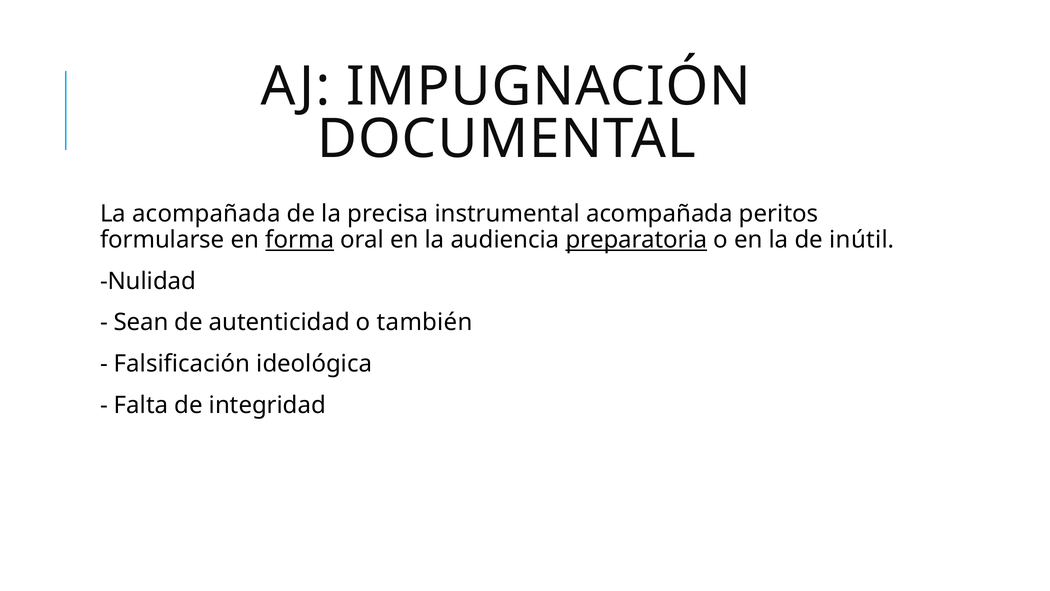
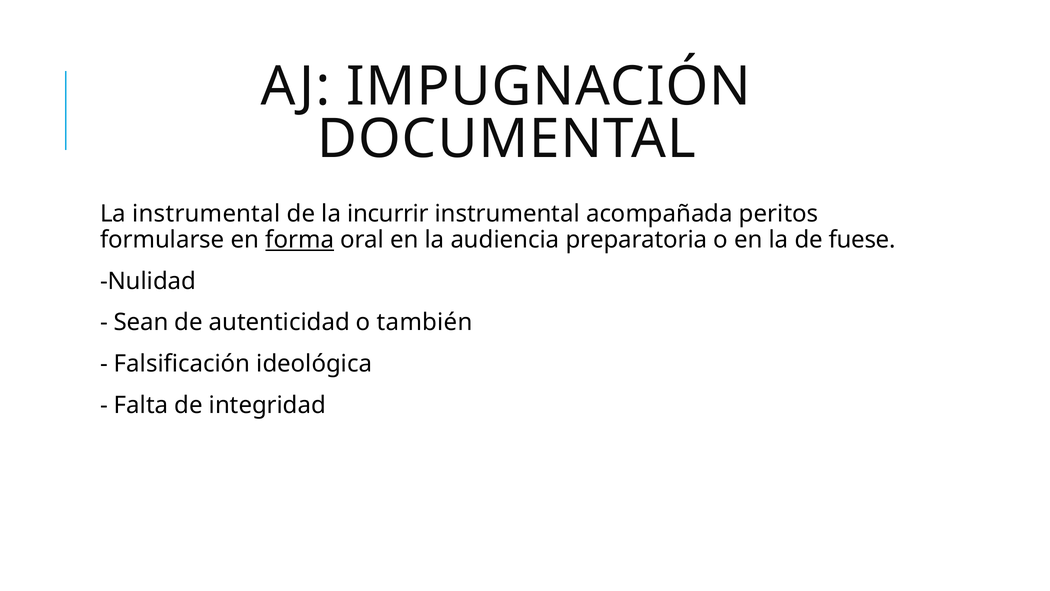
La acompañada: acompañada -> instrumental (206, 214)
precisa: precisa -> incurrir (388, 214)
preparatoria underline: present -> none (636, 240)
inútil: inútil -> fuese (862, 240)
